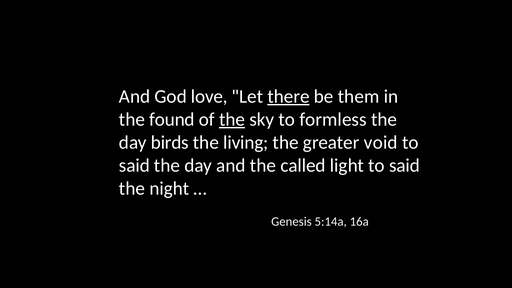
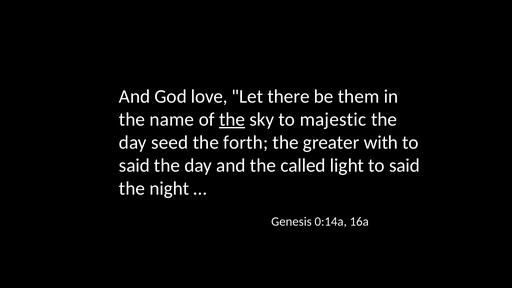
there underline: present -> none (289, 96)
found: found -> name (172, 119)
formless: formless -> majestic (333, 119)
birds: birds -> seed (170, 142)
living: living -> forth (246, 142)
void: void -> with (381, 142)
5:14a: 5:14a -> 0:14a (331, 222)
